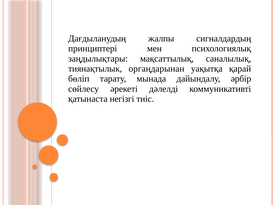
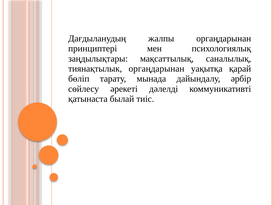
жалпы сигналдардың: сигналдардың -> оргаңдарынан (224, 38)
негізгі: негізгі -> былай (122, 99)
